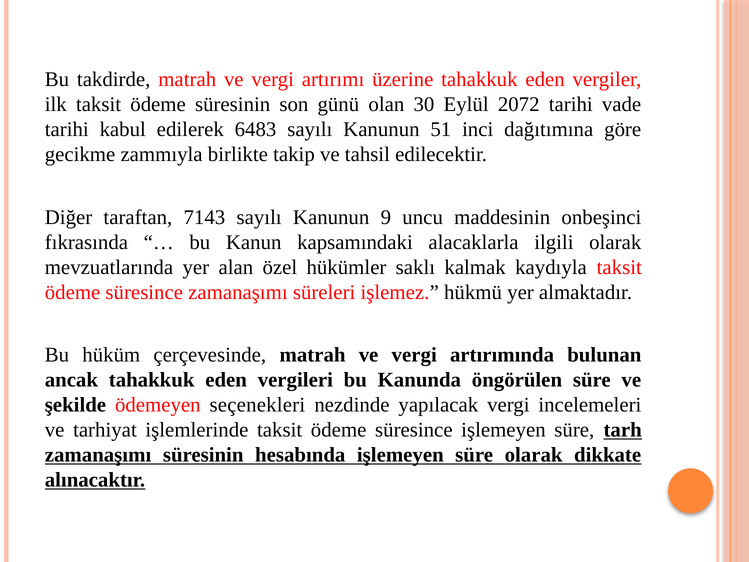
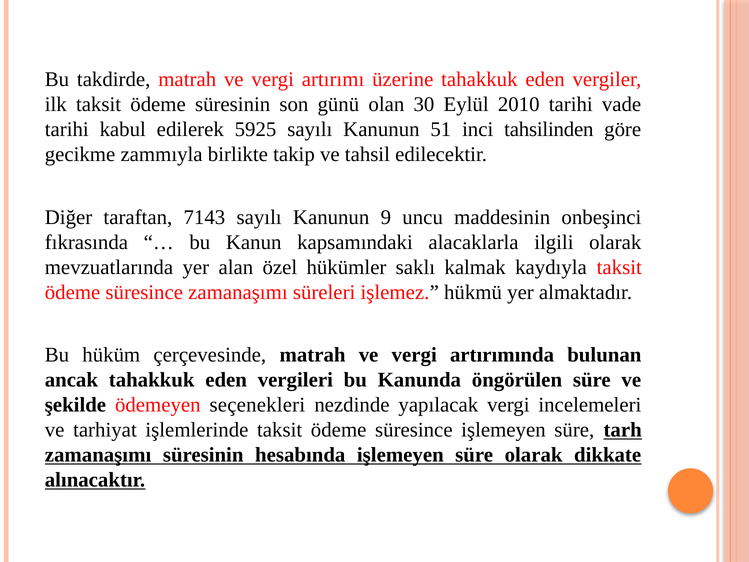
2072: 2072 -> 2010 (519, 105)
6483: 6483 -> 5925 (256, 130)
dağıtımına: dağıtımına -> tahsilinden (549, 130)
